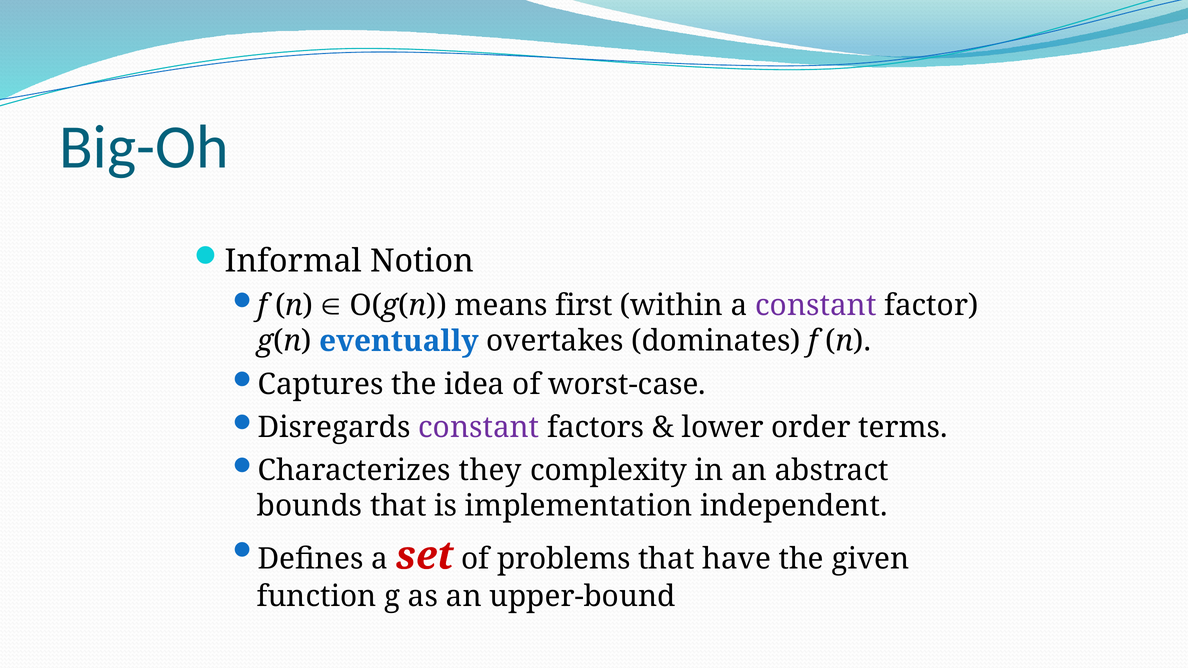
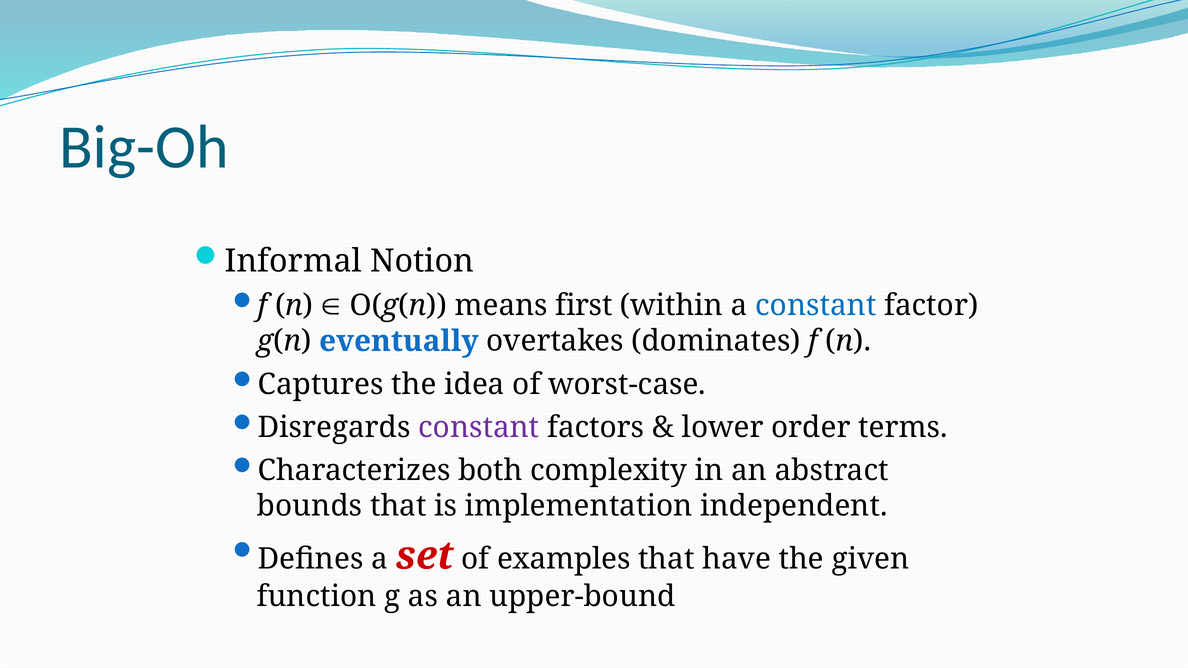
constant colour: purple -> blue (816, 306)
they: they -> both (490, 471)
problems: problems -> examples (564, 559)
